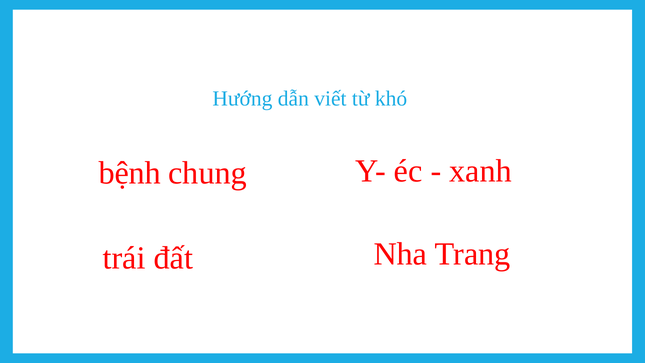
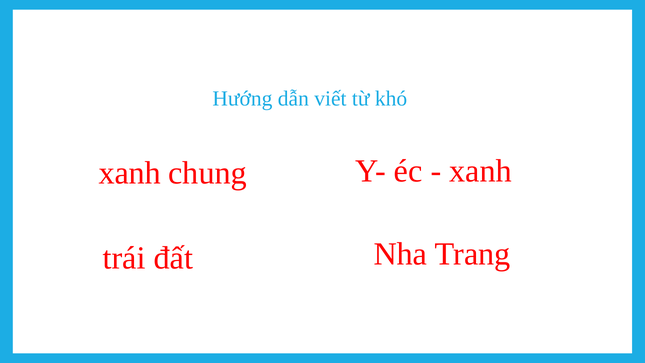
bệnh: bệnh -> xanh (130, 173)
